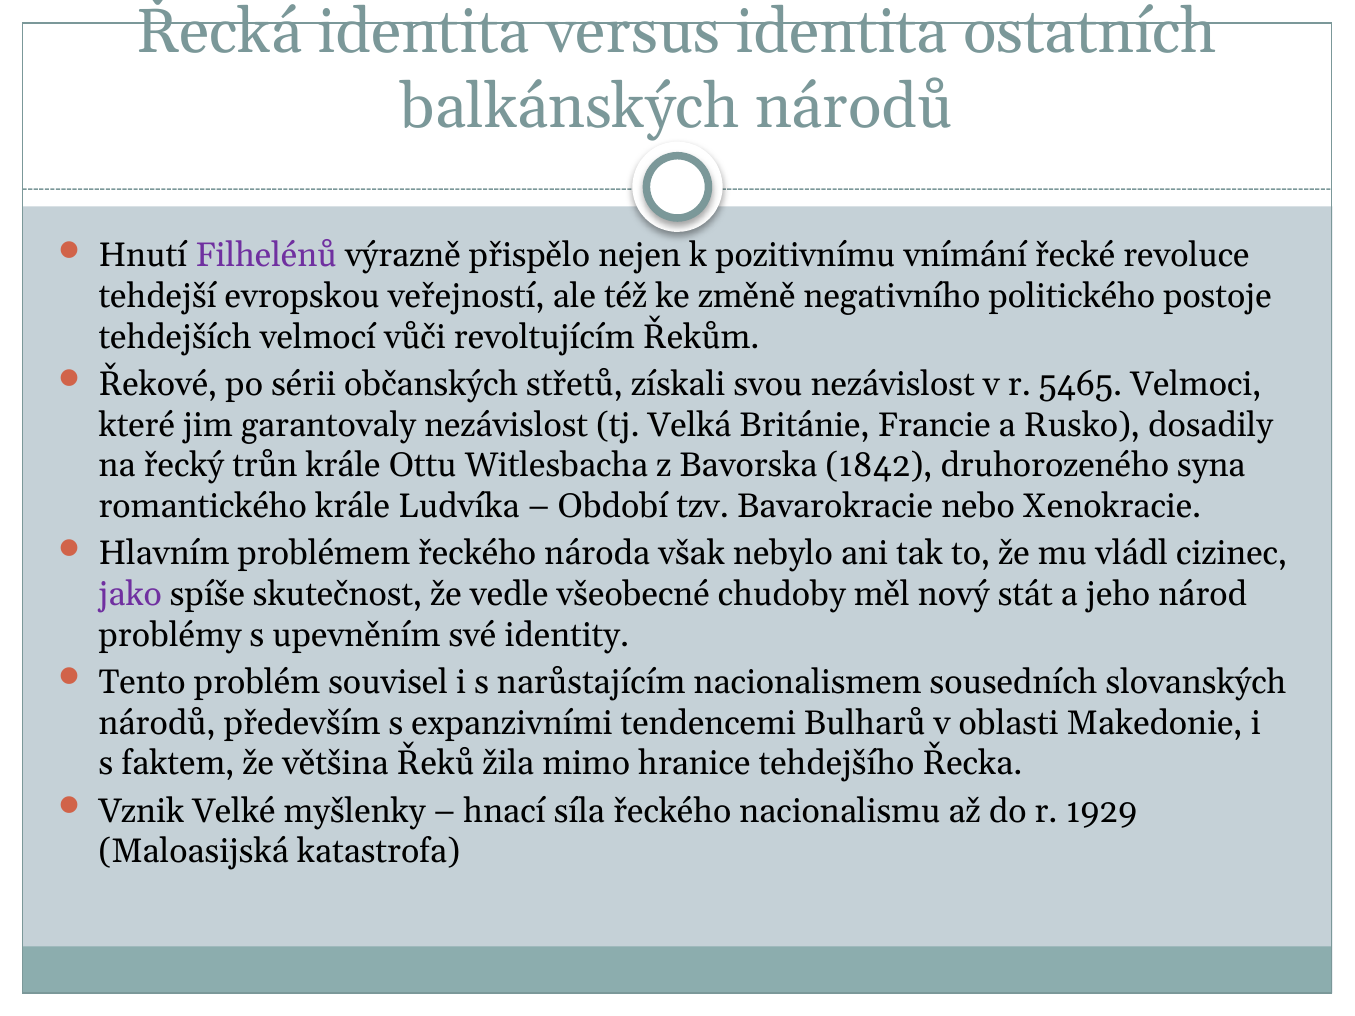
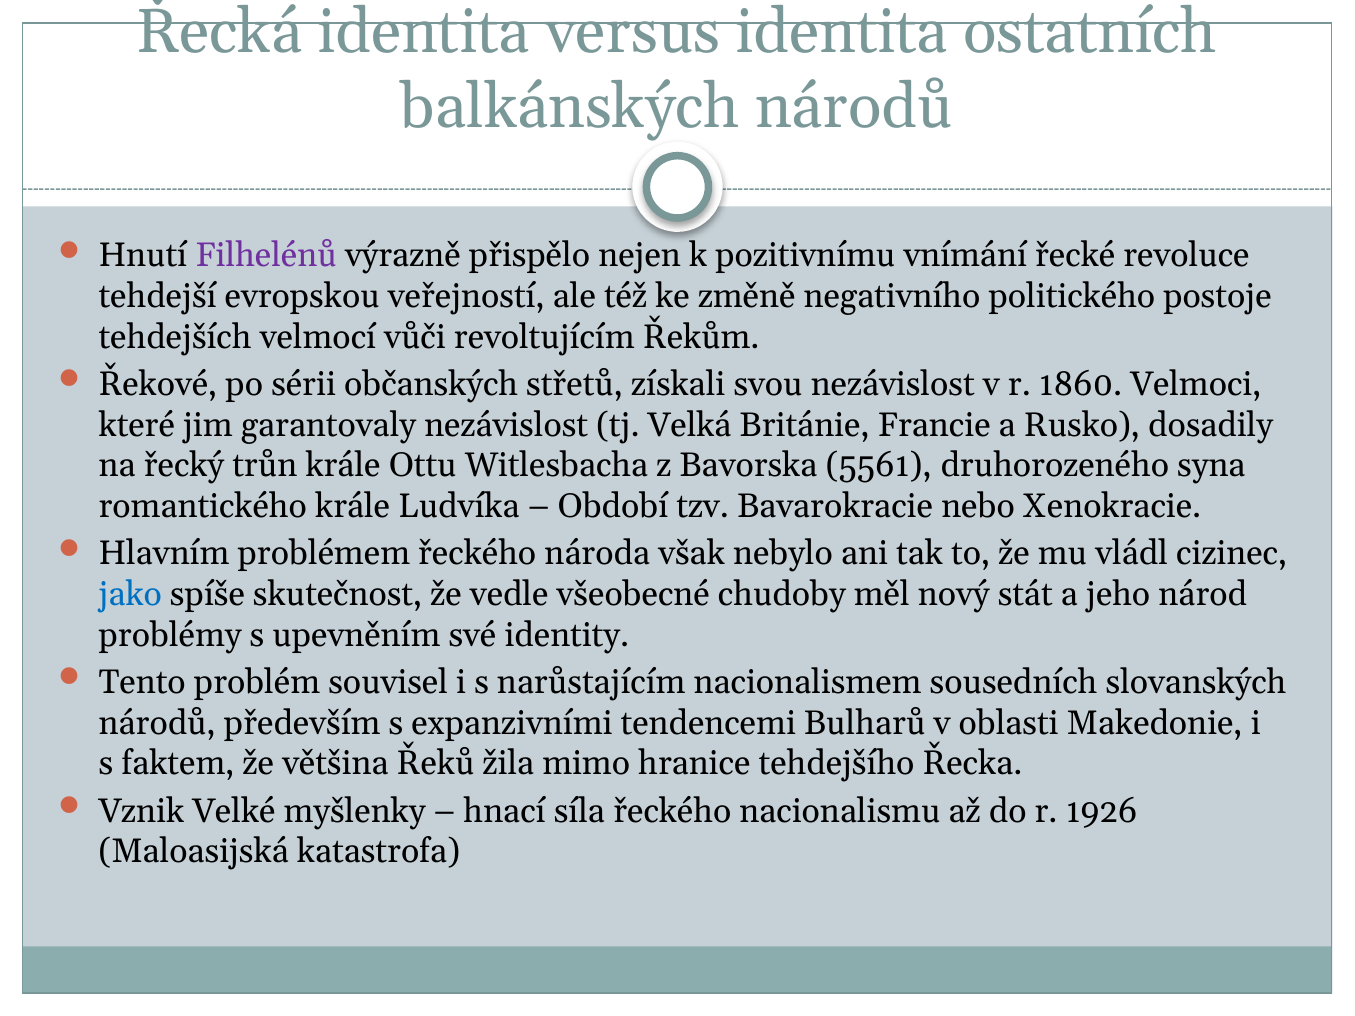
5465: 5465 -> 1860 (1081, 384)
1842: 1842 -> 5561 (879, 466)
jako colour: purple -> blue (130, 595)
1929: 1929 -> 1926 (1102, 811)
